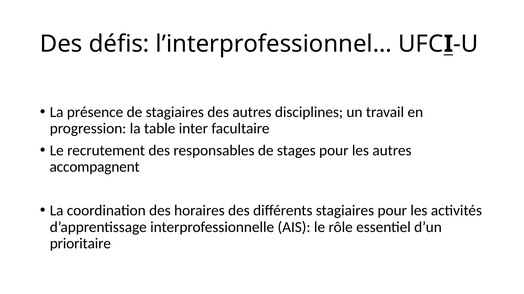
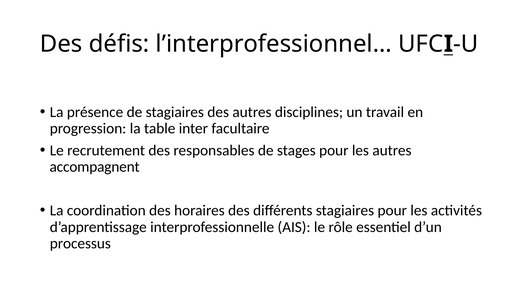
prioritaire: prioritaire -> processus (80, 244)
